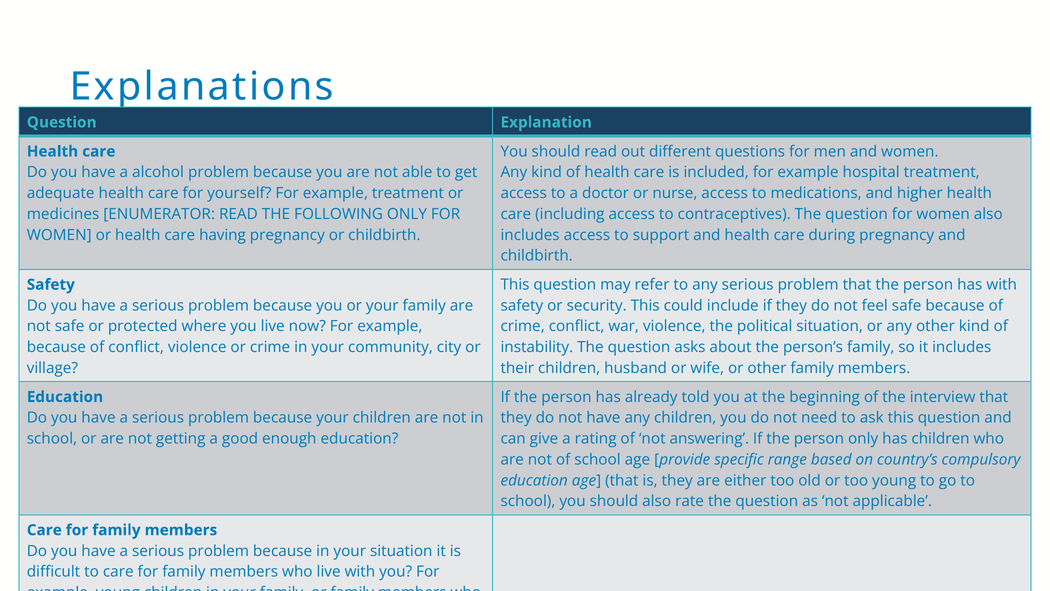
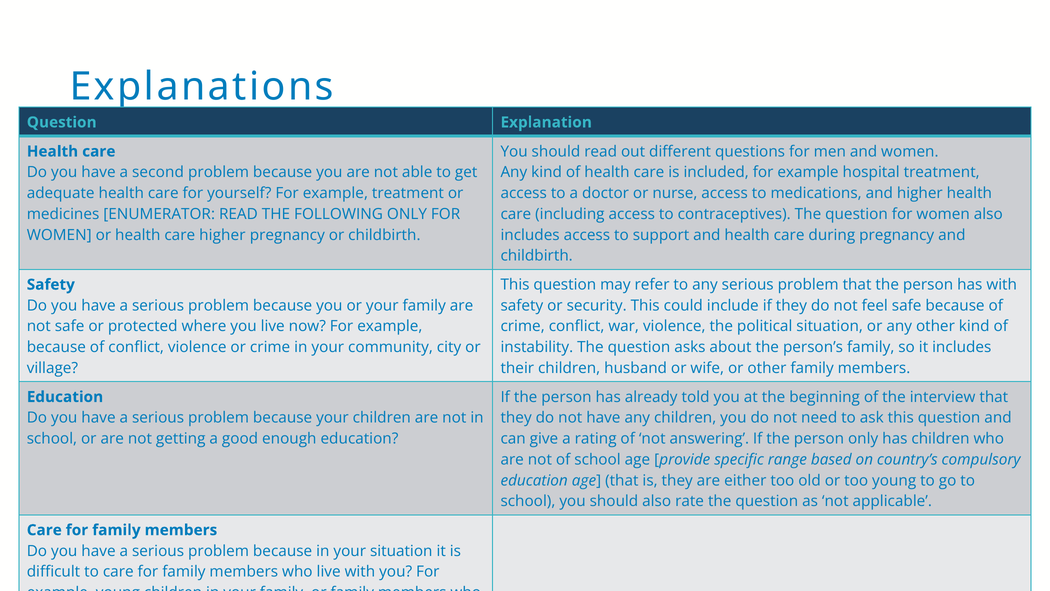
alcohol: alcohol -> second (158, 172)
care having: having -> higher (222, 235)
